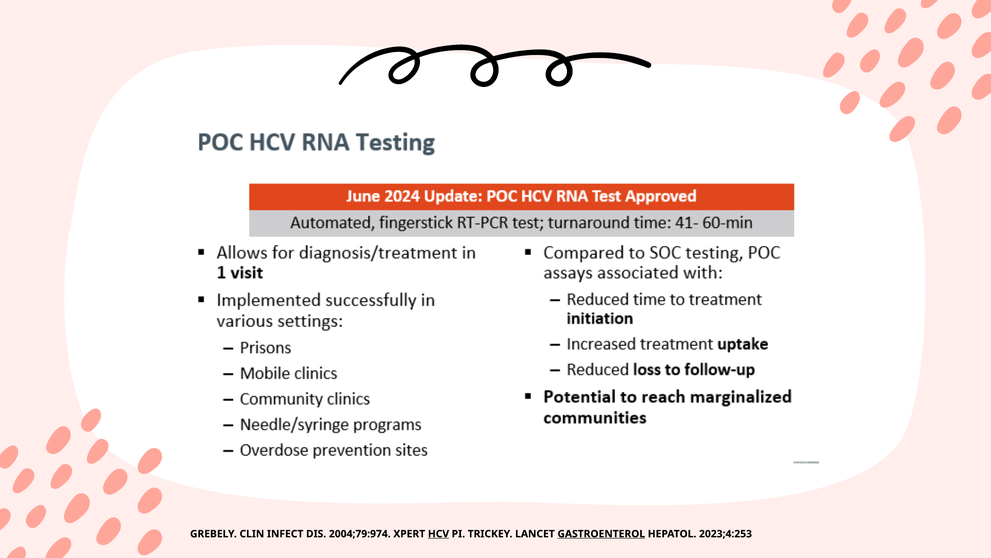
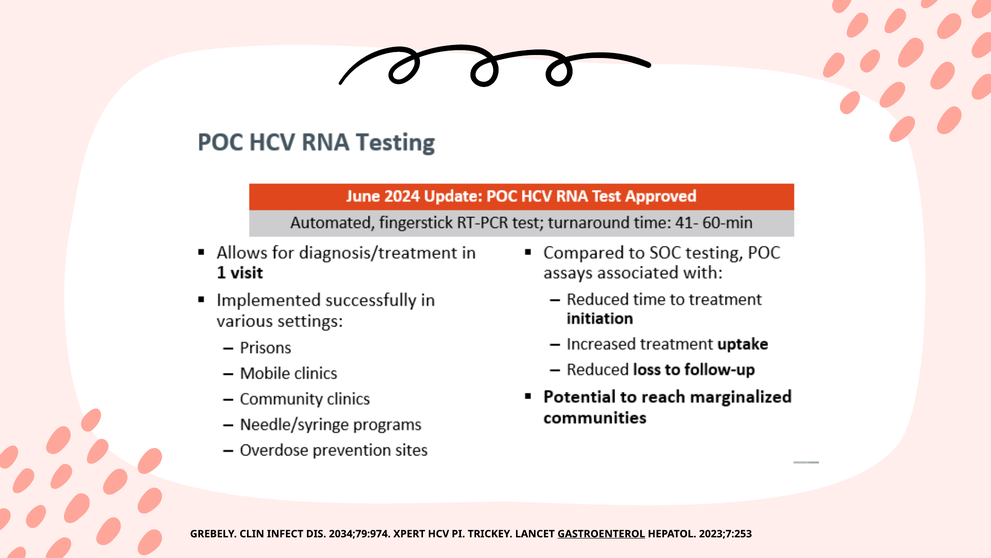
2004;79:974: 2004;79:974 -> 2034;79:974 (360, 533)
HCV underline: present -> none (438, 533)
2023;4:253: 2023;4:253 -> 2023;7:253 (725, 533)
